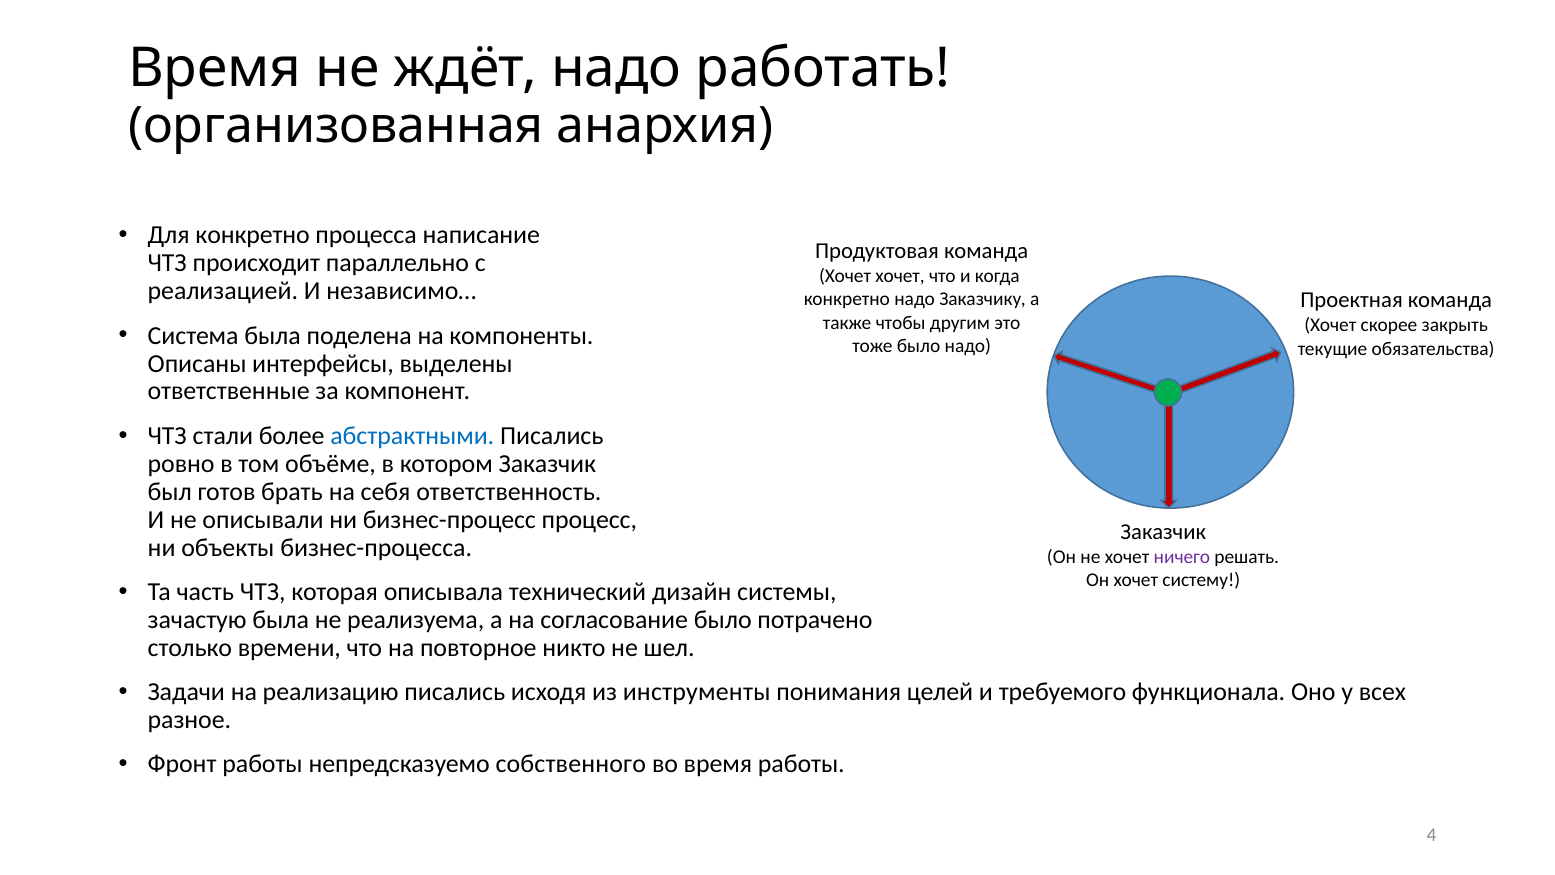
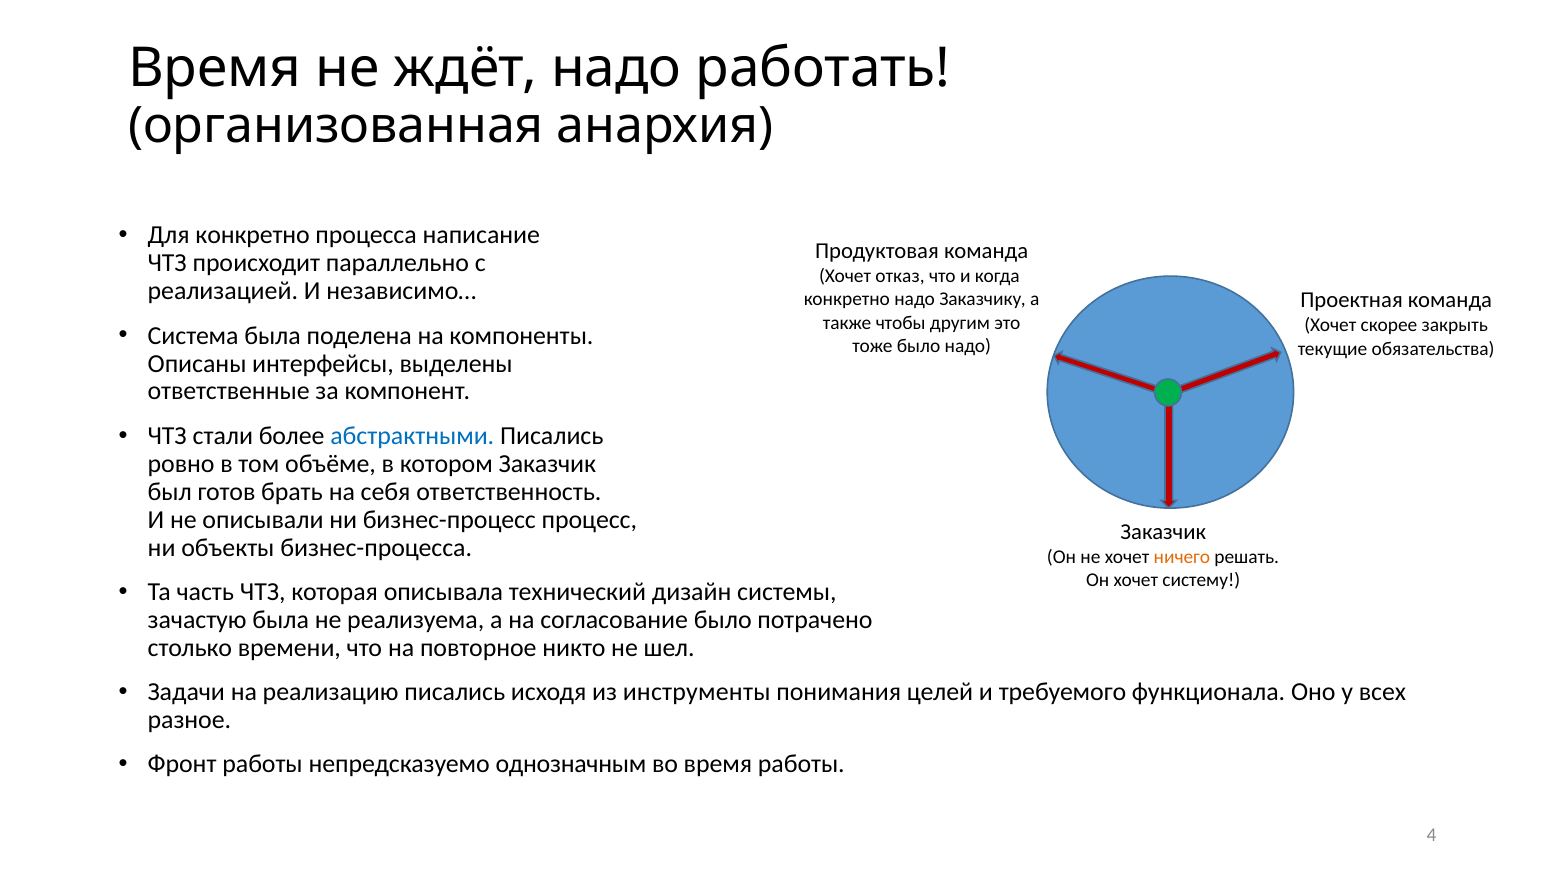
Хочет хочет: хочет -> отказ (900, 276)
ничего colour: purple -> orange (1182, 557)
собственного: собственного -> однозначным (571, 764)
